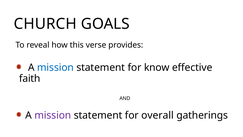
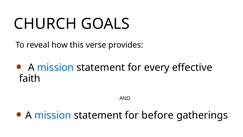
know: know -> every (157, 67)
mission colour: purple -> blue (53, 115)
overall: overall -> before (158, 115)
